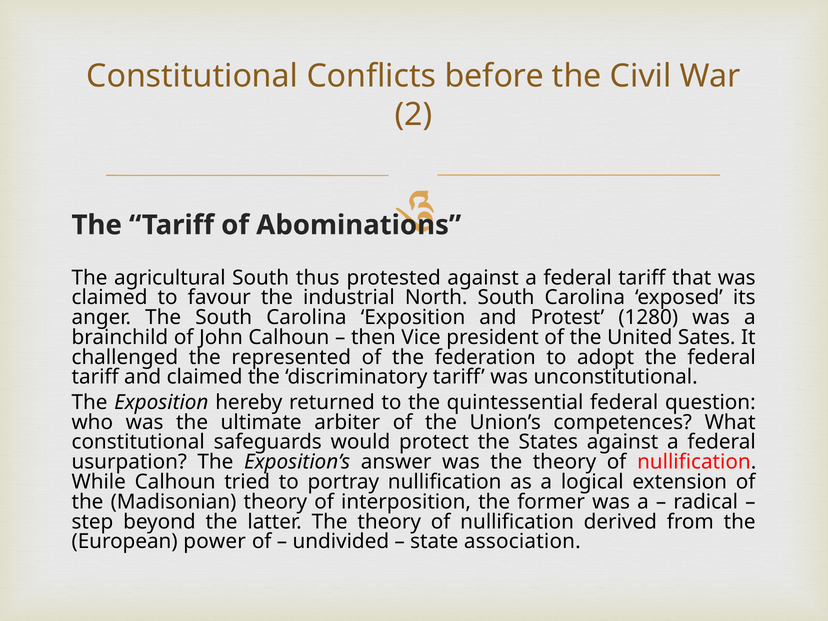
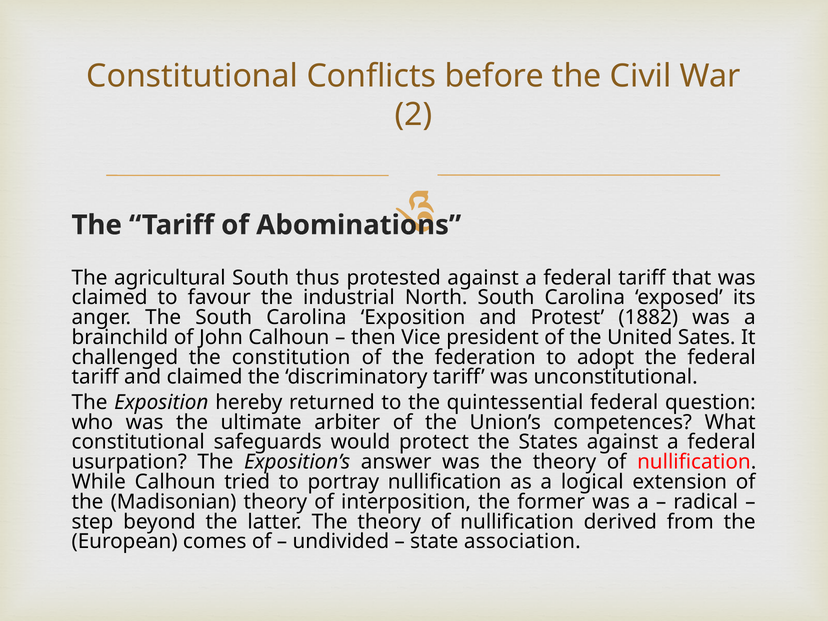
1280: 1280 -> 1882 (648, 317)
represented: represented -> constitution (291, 357)
power: power -> comes (215, 542)
